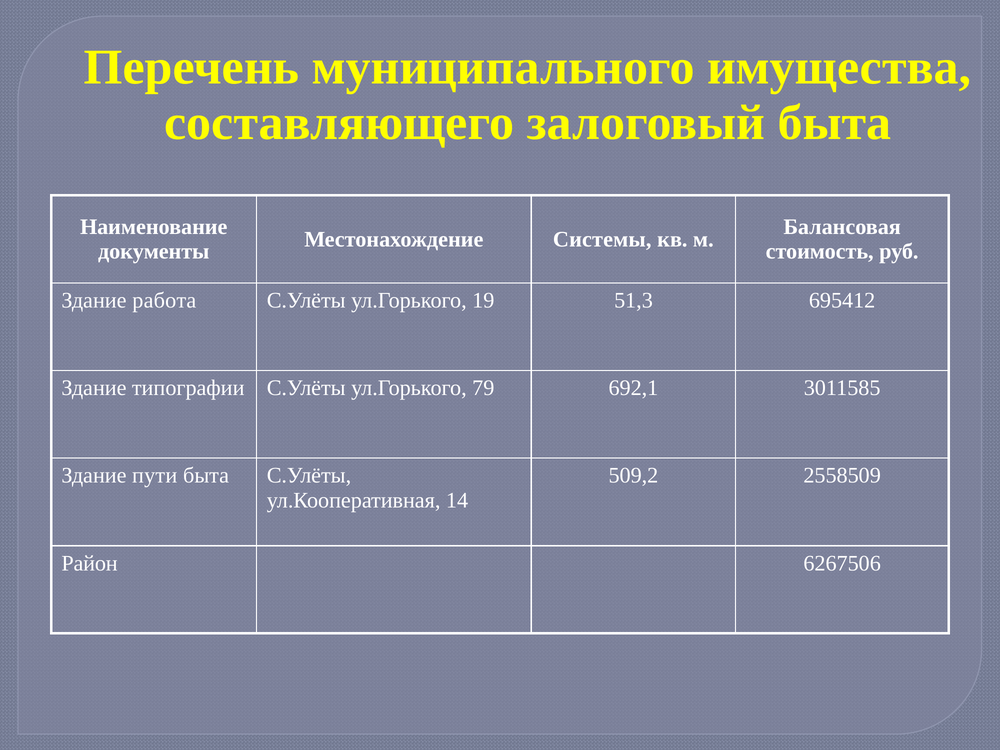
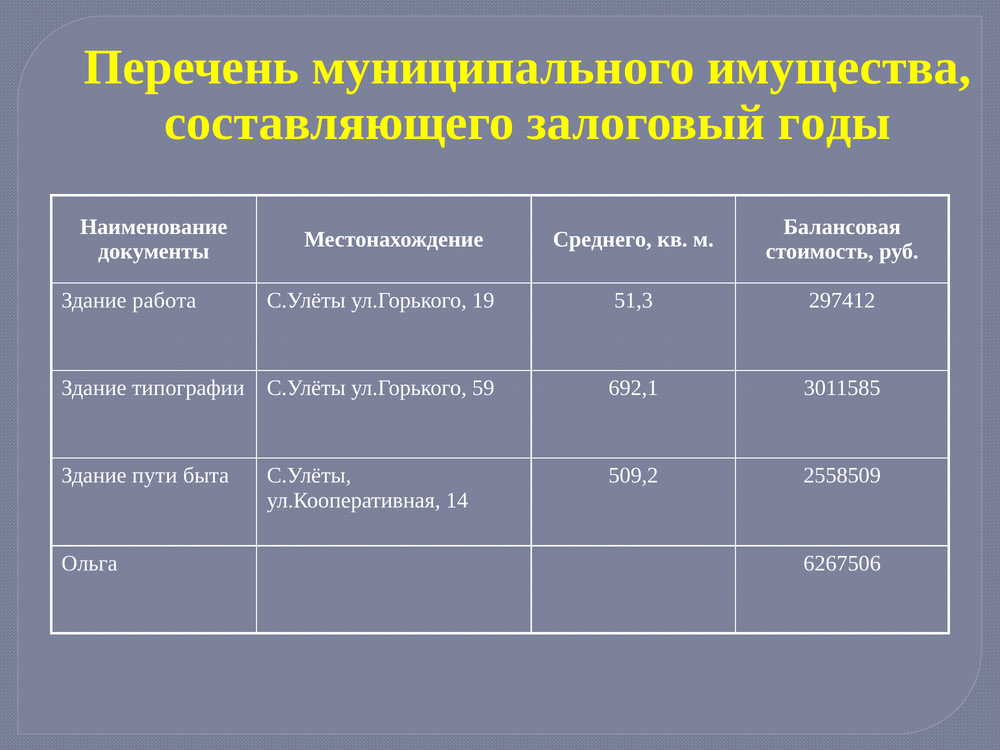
залоговый быта: быта -> годы (834, 123)
Системы: Системы -> Среднего (602, 239)
695412: 695412 -> 297412 (842, 300)
79: 79 -> 59 (483, 388)
Район: Район -> Ольга (89, 563)
